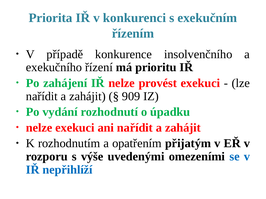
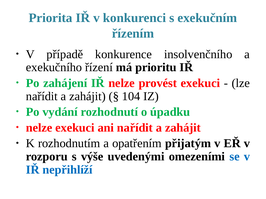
909: 909 -> 104 (131, 96)
